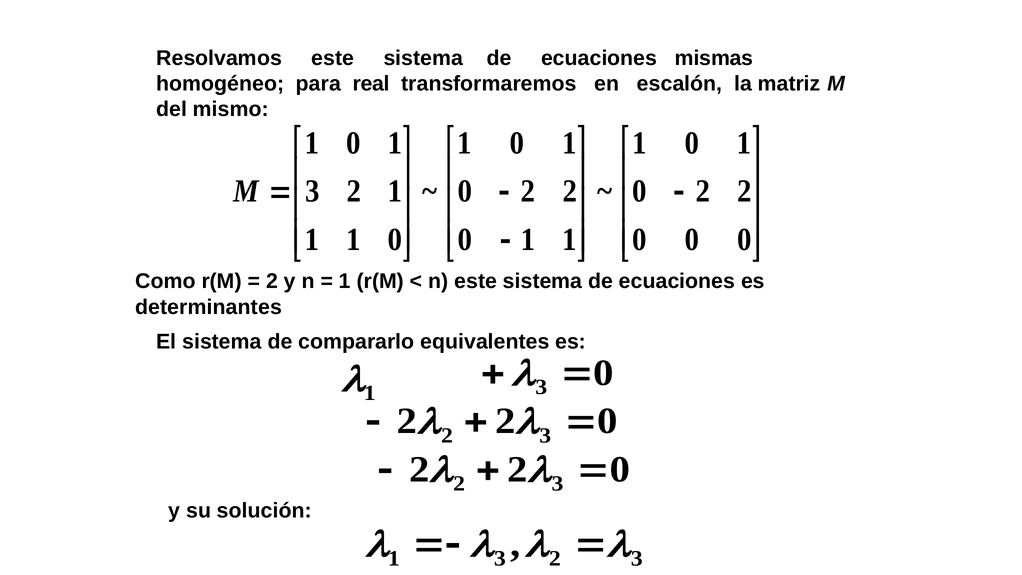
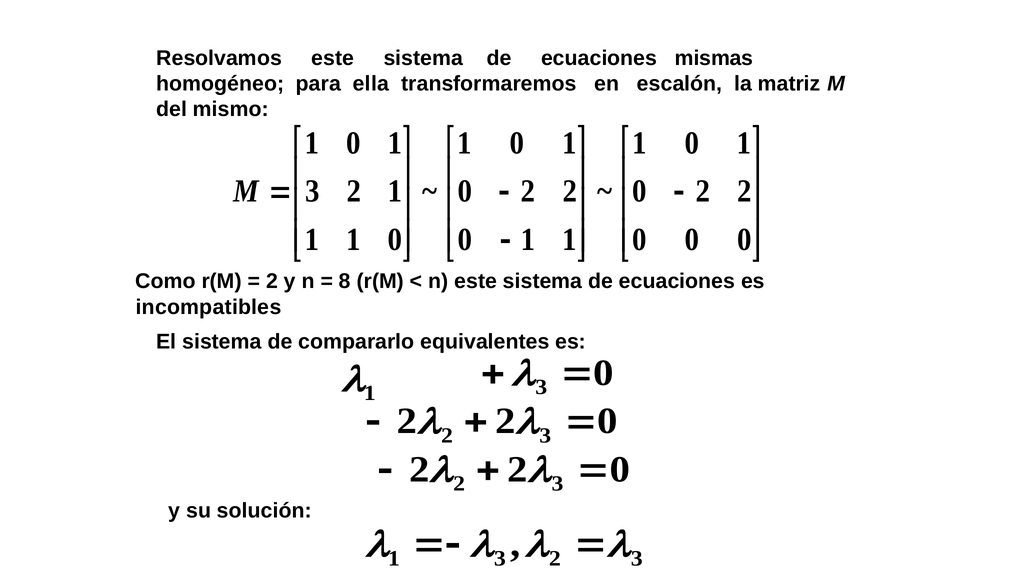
real: real -> ella (371, 84)
1: 1 -> 8 (345, 281)
determinantes: determinantes -> incompatibles (209, 307)
